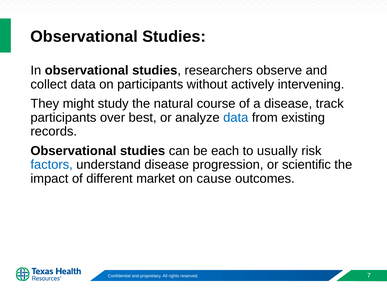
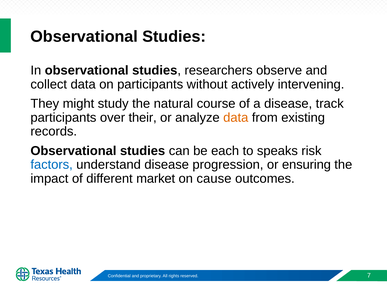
best: best -> their (143, 118)
data colour: blue -> orange (236, 118)
usually: usually -> speaks (277, 151)
scientific: scientific -> ensuring (306, 165)
